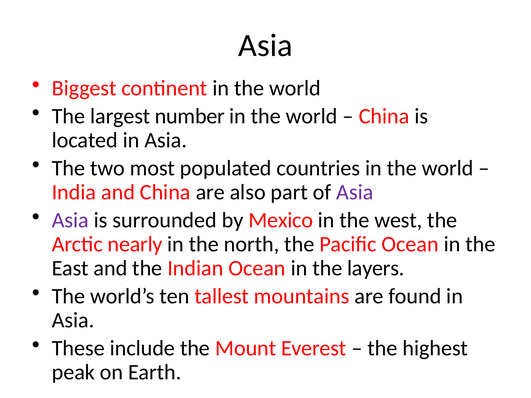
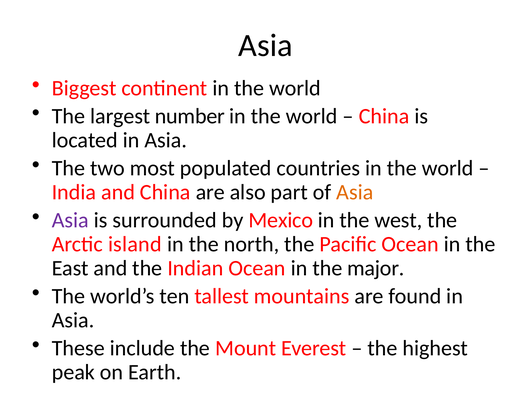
Asia colour: purple -> orange (355, 192)
nearly: nearly -> island (135, 244)
layers: layers -> major (376, 268)
